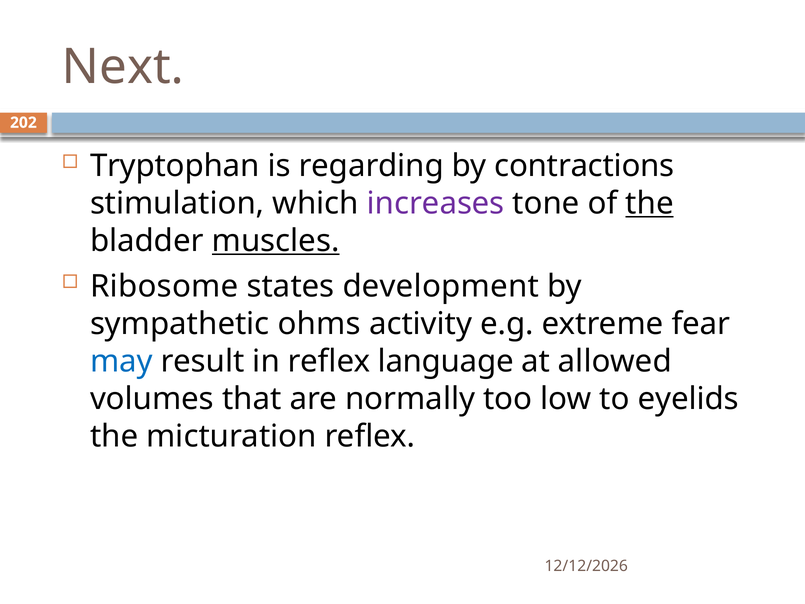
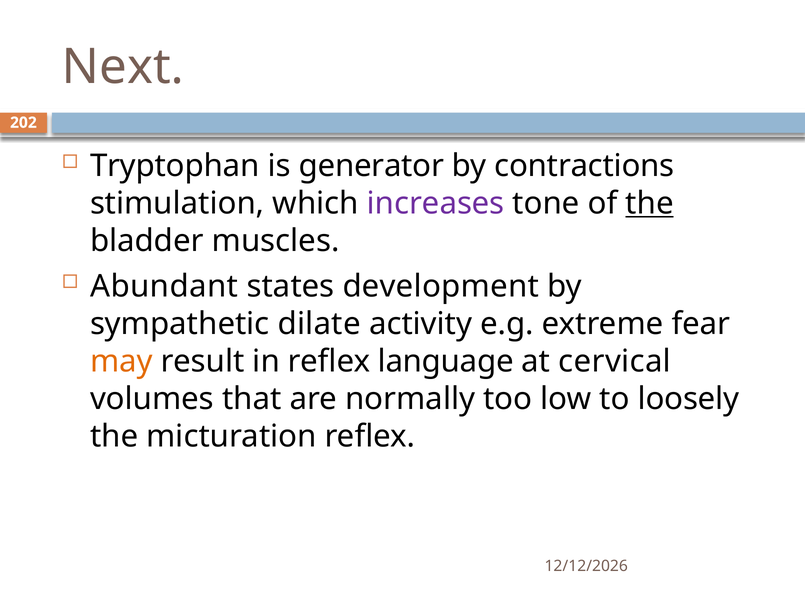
regarding: regarding -> generator (371, 166)
muscles underline: present -> none (276, 241)
Ribosome: Ribosome -> Abundant (164, 286)
ohms: ohms -> dilate (319, 324)
may colour: blue -> orange (121, 361)
allowed: allowed -> cervical (615, 361)
eyelids: eyelids -> loosely (688, 399)
